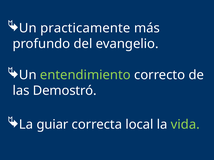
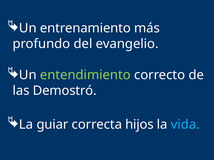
practicamente: practicamente -> entrenamiento (85, 28)
local: local -> hijos (139, 125)
vida colour: light green -> light blue (185, 125)
